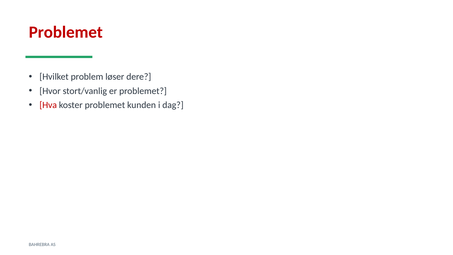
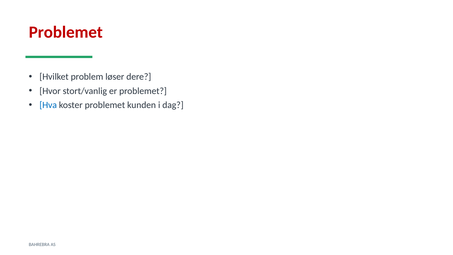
Hva colour: red -> blue (48, 105)
